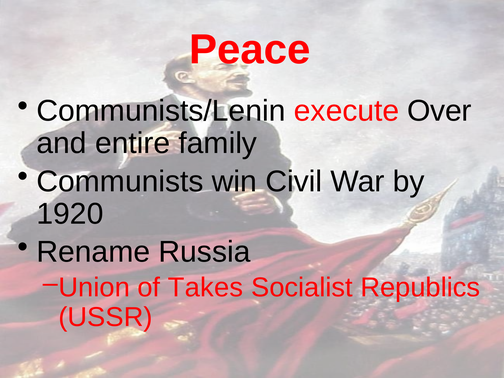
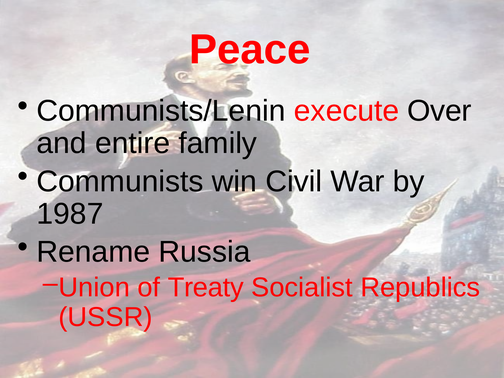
1920: 1920 -> 1987 (70, 214)
Takes: Takes -> Treaty (206, 288)
